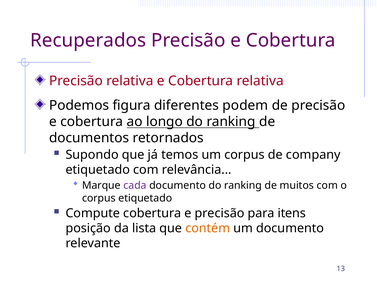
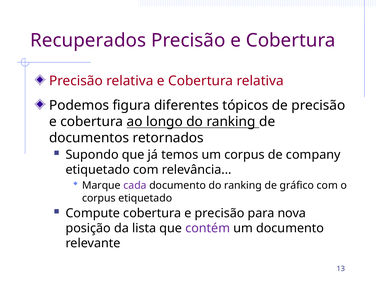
podem: podem -> tópicos (245, 106)
muitos: muitos -> gráfico (297, 186)
itens: itens -> nova (292, 214)
contém colour: orange -> purple (208, 229)
